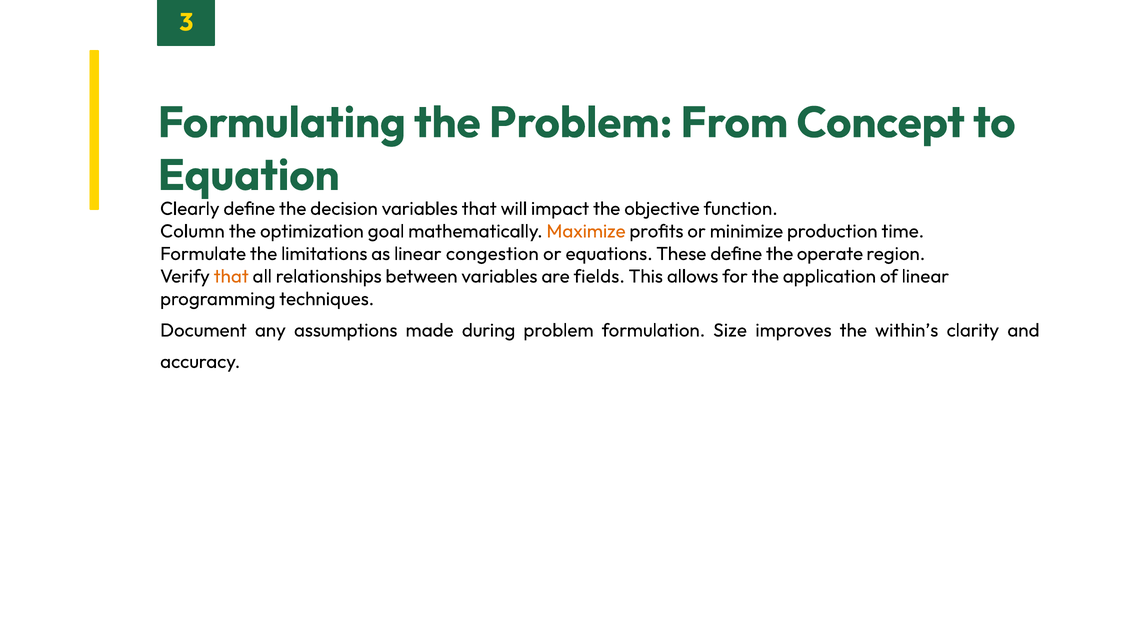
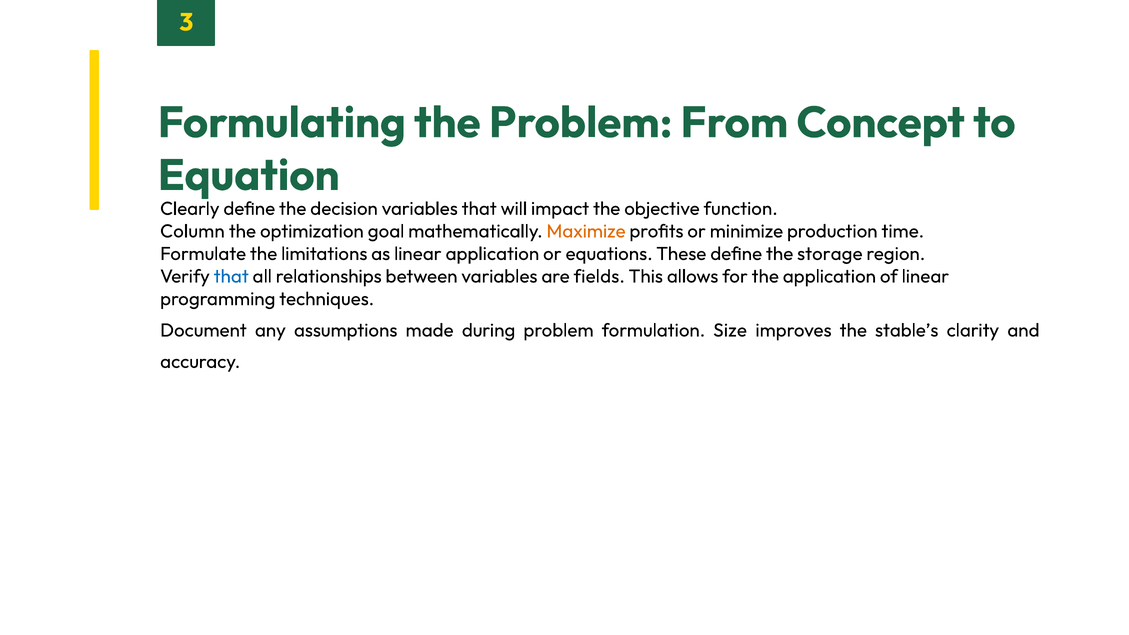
linear congestion: congestion -> application (492, 254)
operate: operate -> storage (830, 254)
that colour: orange -> blue (231, 276)
within’s: within’s -> stable’s (907, 330)
